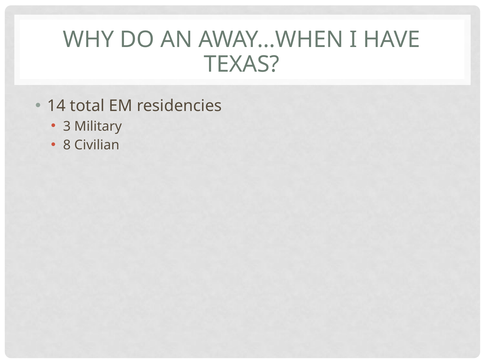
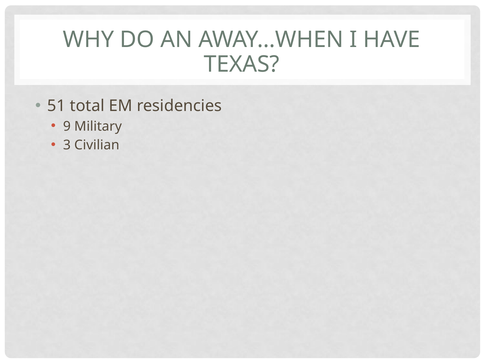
14: 14 -> 51 (57, 106)
3: 3 -> 9 (67, 127)
8: 8 -> 3 (67, 145)
